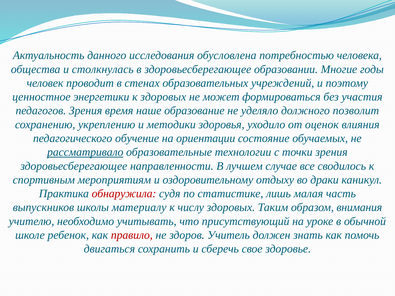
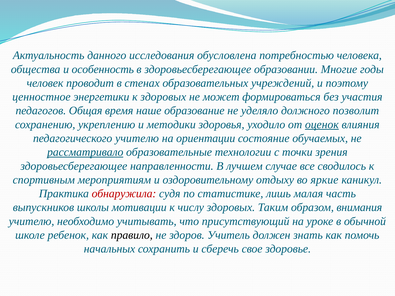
столкнулась: столкнулась -> особенность (103, 69)
педагогов Зрения: Зрения -> Общая (86, 111)
оценок underline: none -> present (322, 125)
педагогического обучение: обучение -> учителю (137, 138)
драки: драки -> яркие (324, 180)
материалу: материалу -> мотивации (139, 208)
правило colour: red -> black (132, 235)
двигаться: двигаться -> начальных (109, 249)
